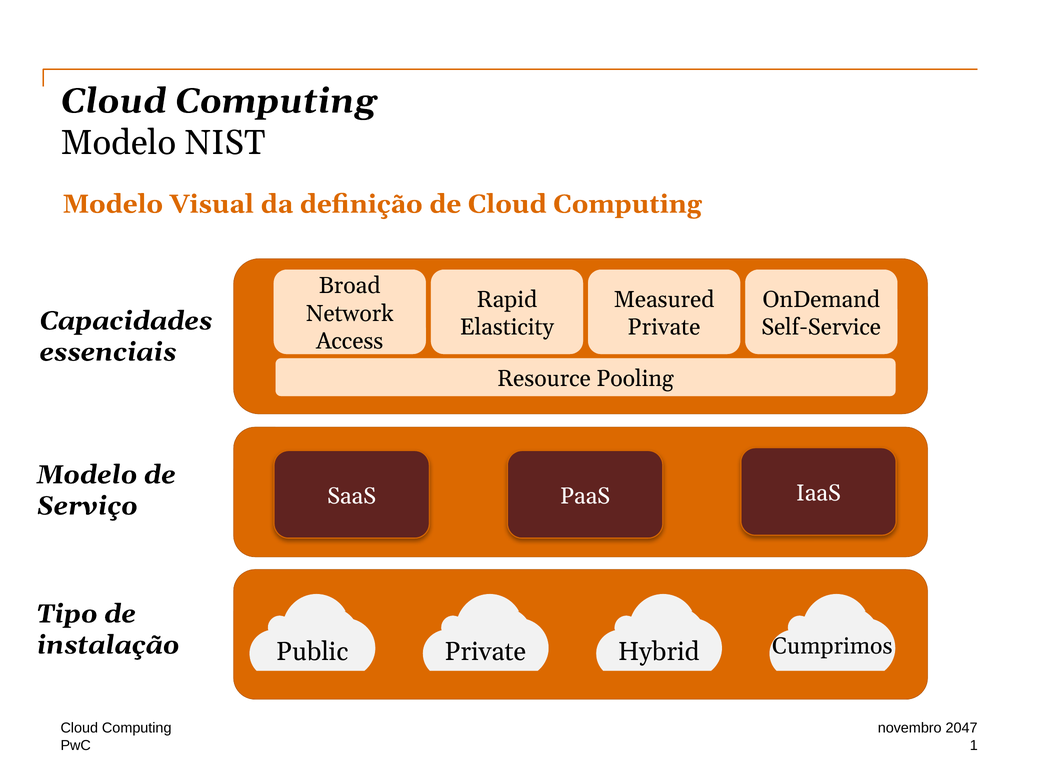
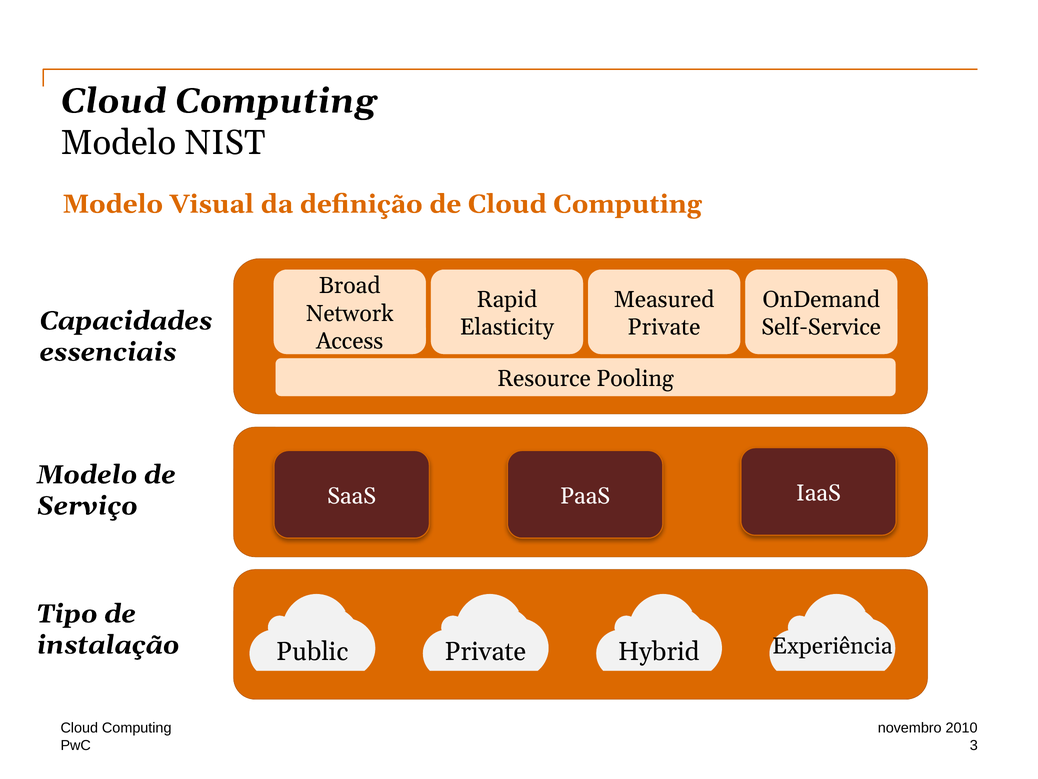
Cumprimos: Cumprimos -> Experiência (832, 646)
2047: 2047 -> 2010 (962, 728)
1: 1 -> 3 (974, 745)
